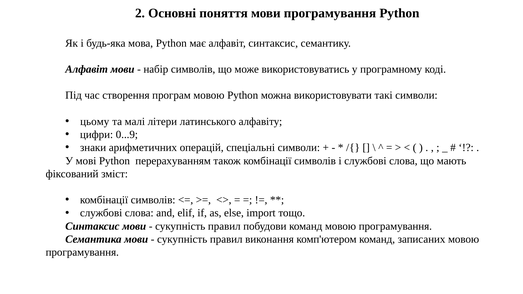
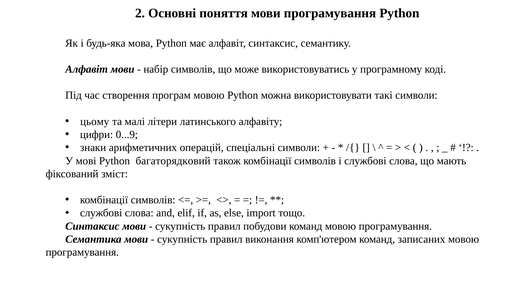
перерахуванням: перерахуванням -> багаторядковий (173, 161)
